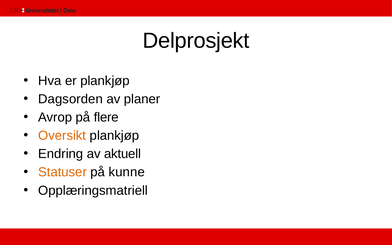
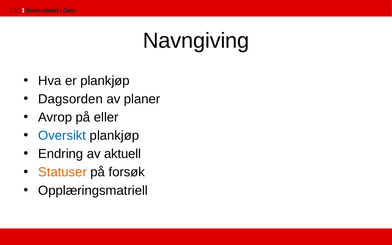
Delprosjekt: Delprosjekt -> Navngiving (196, 41)
flere: flere -> eller (106, 117)
Oversikt colour: orange -> blue (62, 136)
kunne: kunne -> forsøk (127, 172)
